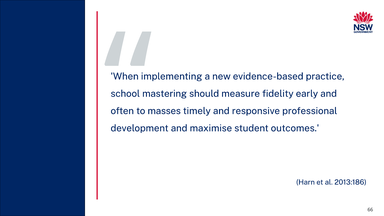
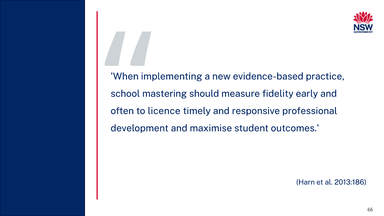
masses: masses -> licence (164, 111)
